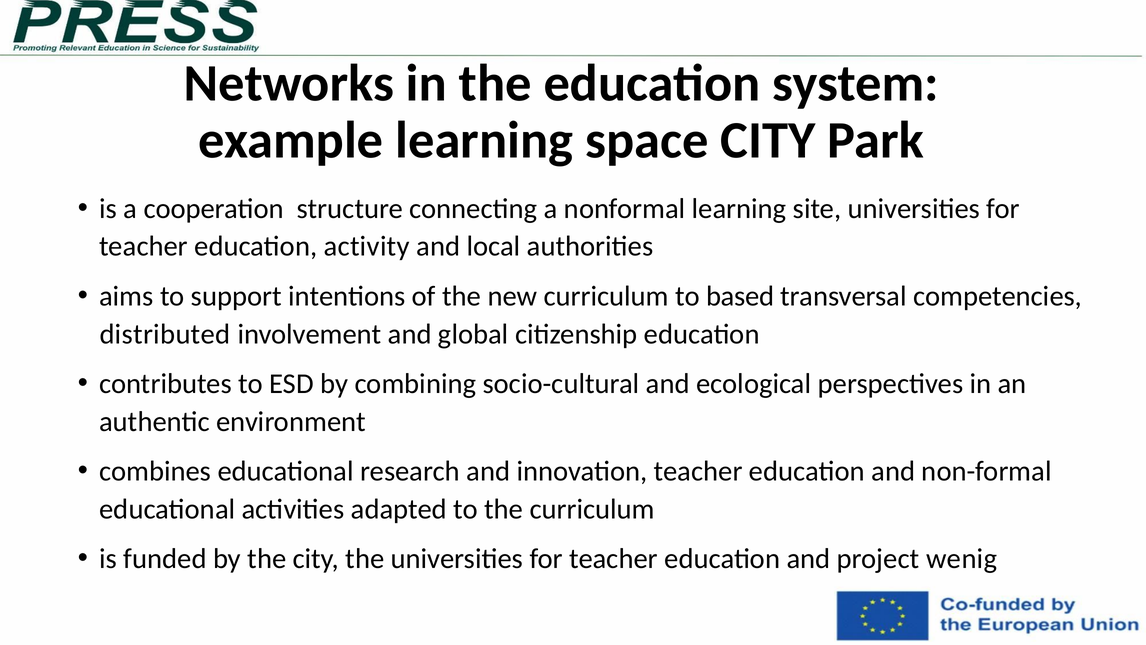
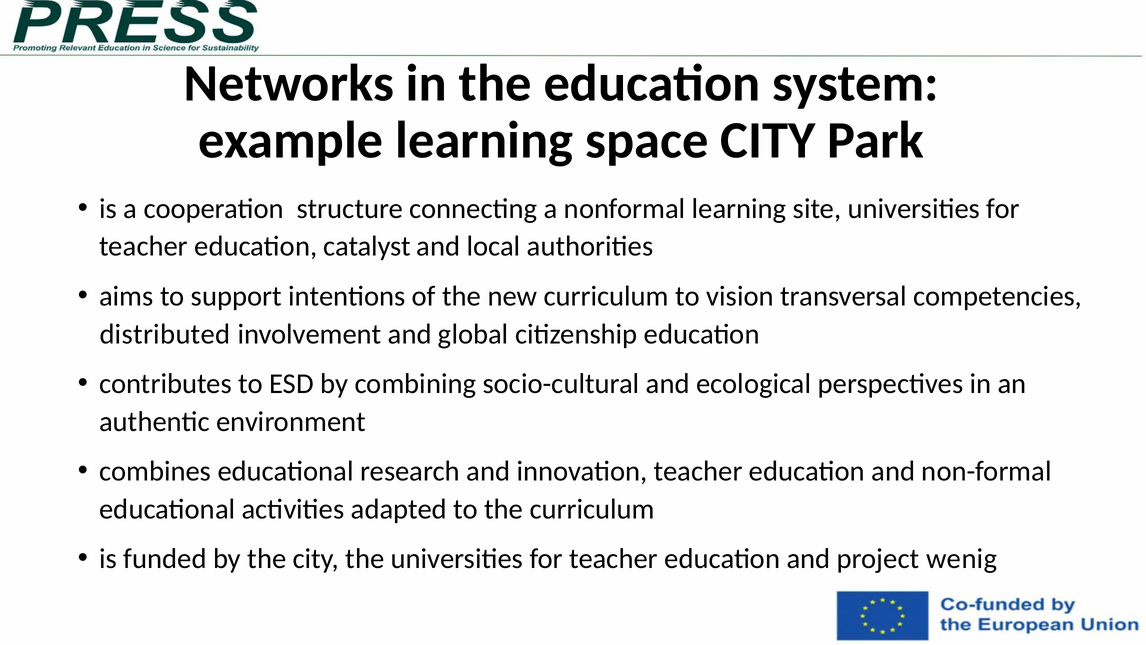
activity: activity -> catalyst (367, 246)
based: based -> vision (740, 296)
